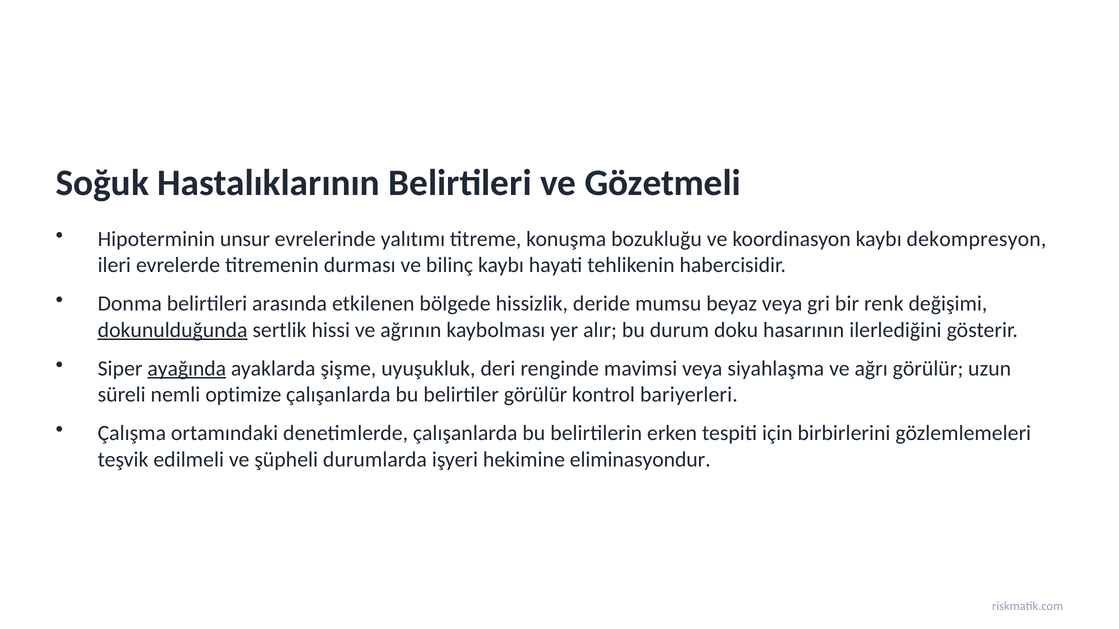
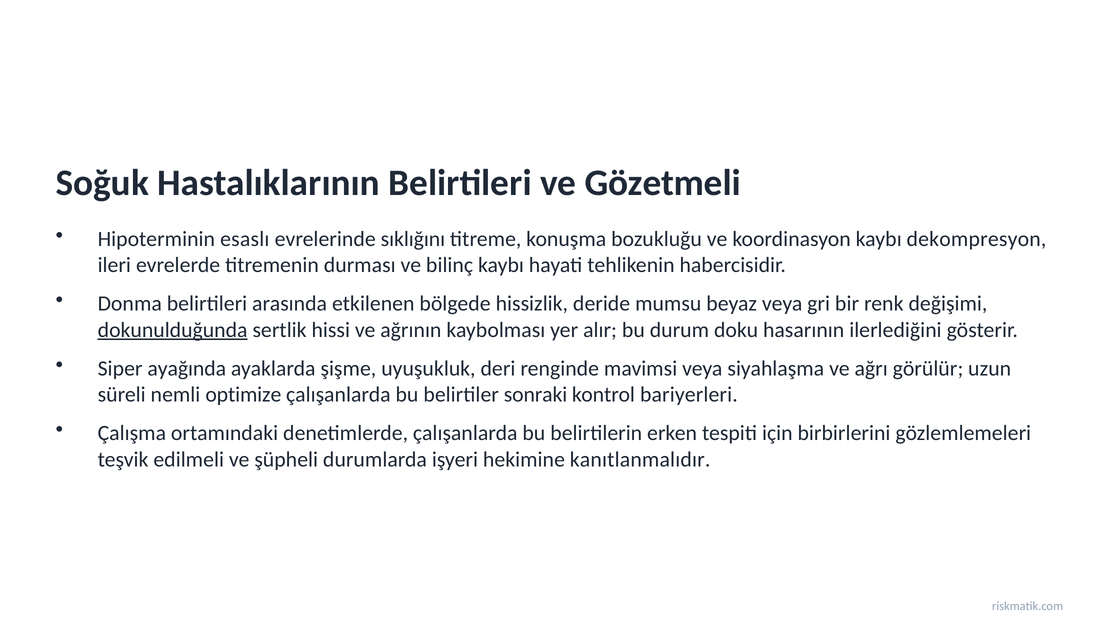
unsur: unsur -> esaslı (245, 239)
yalıtımı: yalıtımı -> sıklığını (413, 239)
ayağında underline: present -> none (187, 369)
belirtiler görülür: görülür -> sonraki (536, 395)
eliminasyondur: eliminasyondur -> kanıtlanmalıdır (640, 460)
